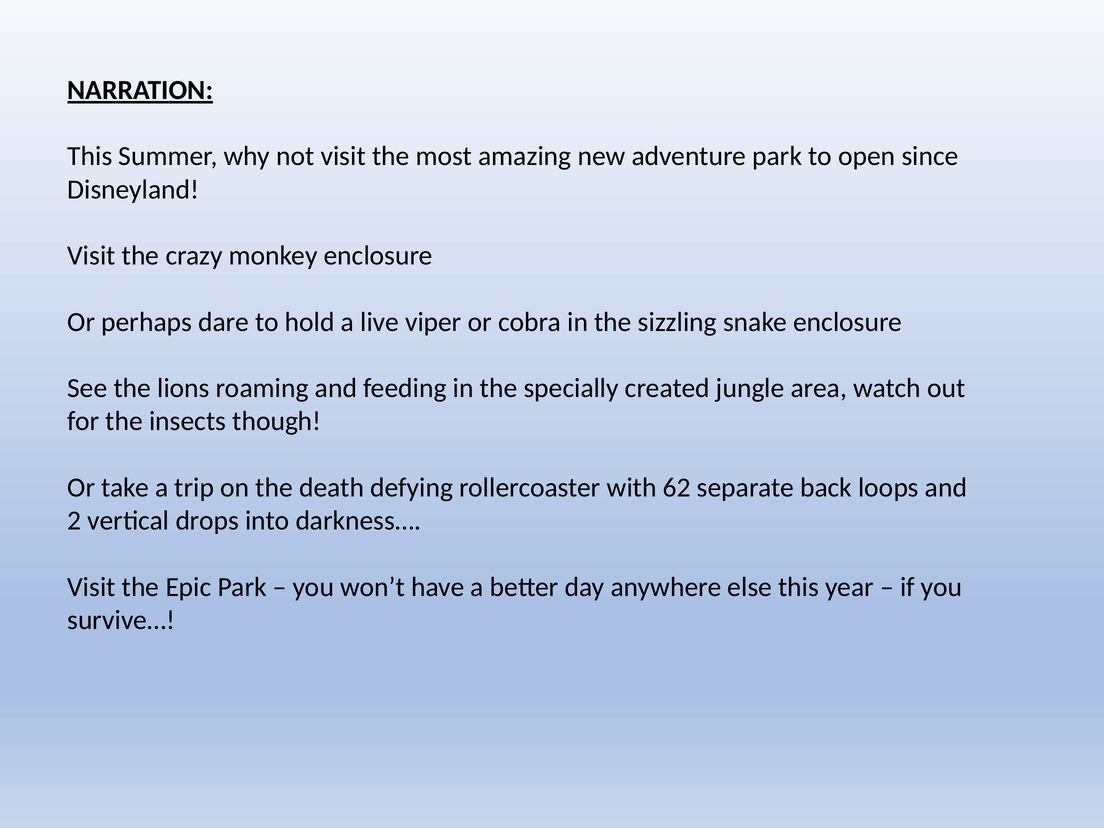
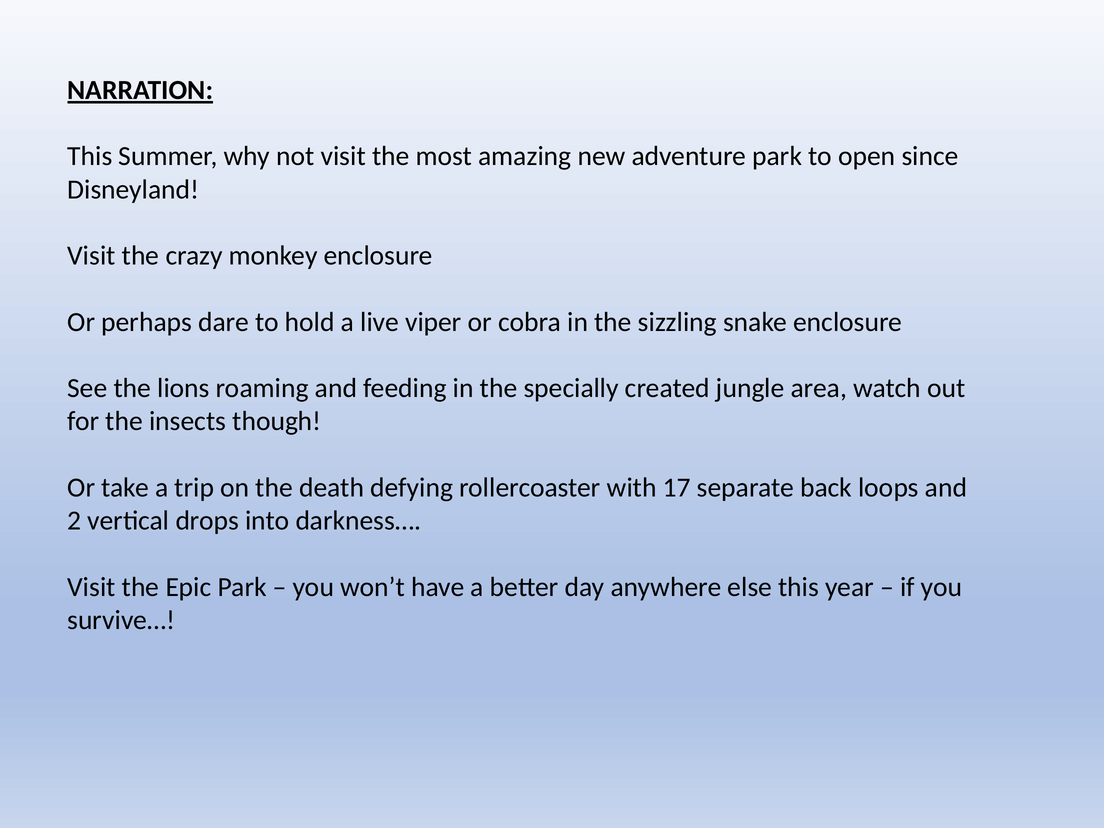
62: 62 -> 17 (677, 488)
